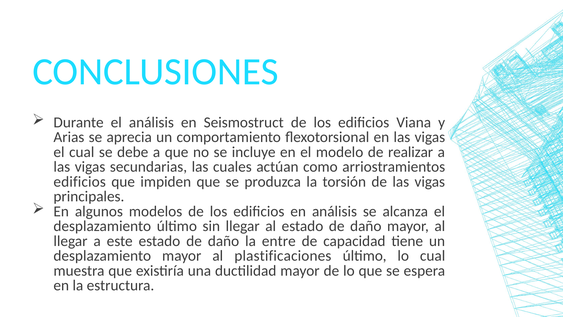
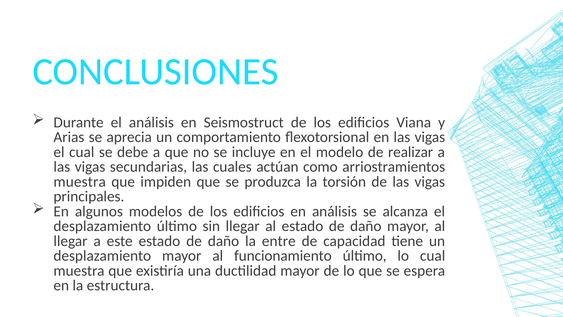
edificios: edificios -> muestra (80, 182)
plastificaciones: plastificaciones -> funcionamiento (283, 256)
